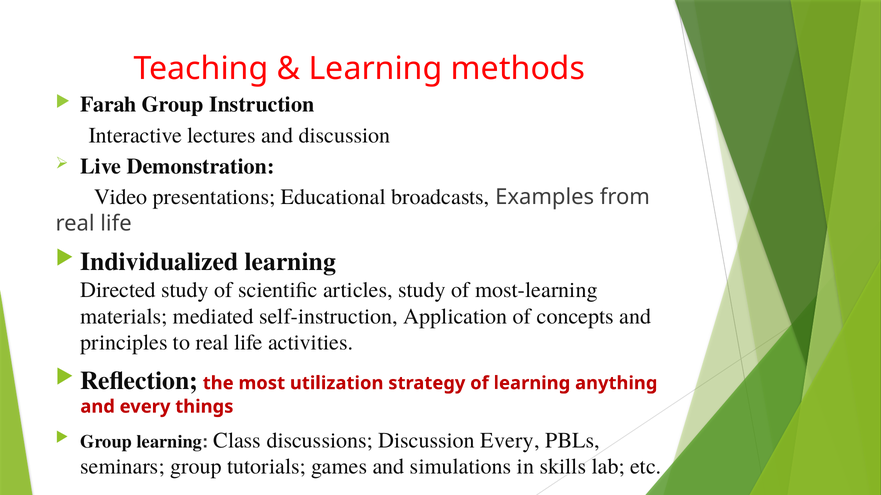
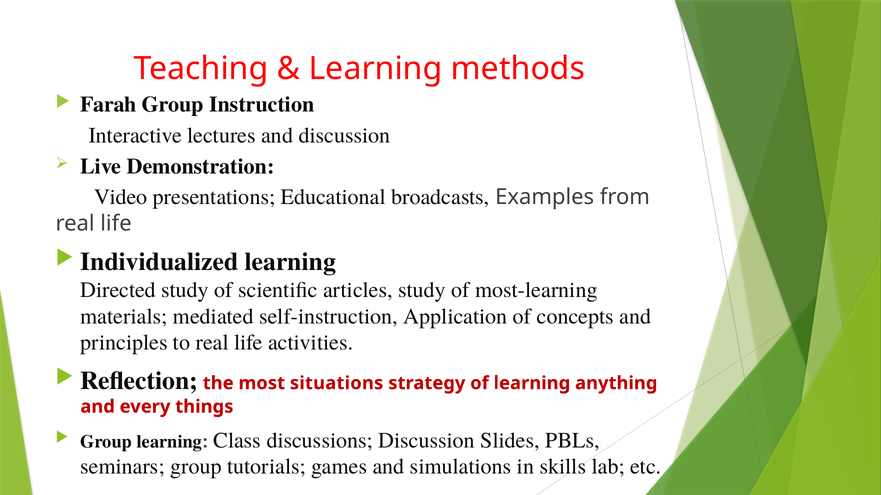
utilization: utilization -> situations (337, 384)
Discussion Every: Every -> Slides (510, 441)
